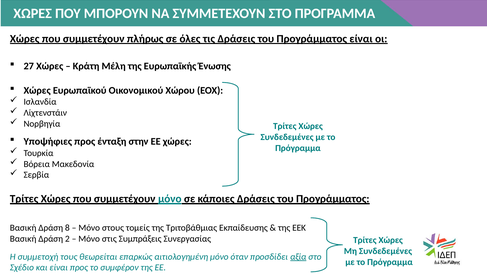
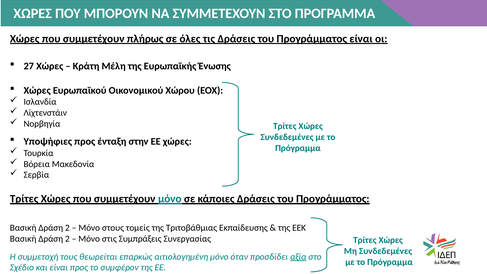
8: 8 -> 2 (67, 228)
